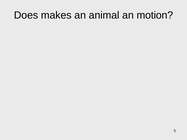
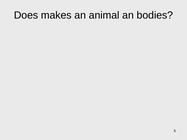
motion: motion -> bodies (155, 15)
